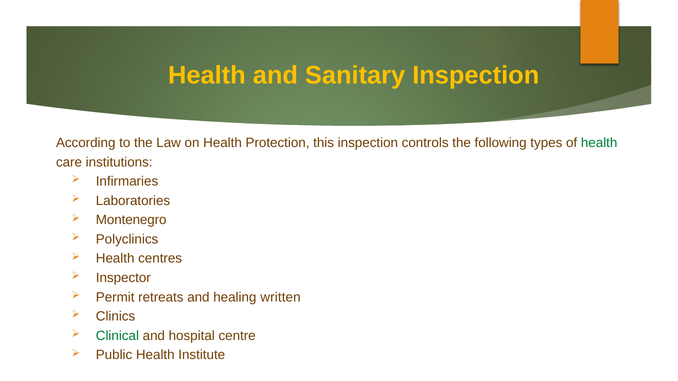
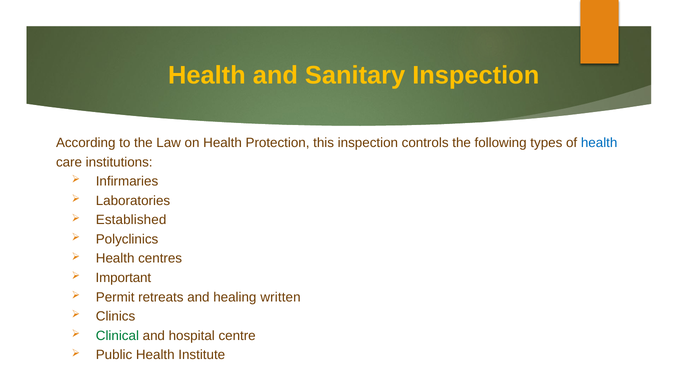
health colour: green -> blue (599, 143)
Montenegro: Montenegro -> Established (131, 220)
Inspector: Inspector -> Important (123, 278)
